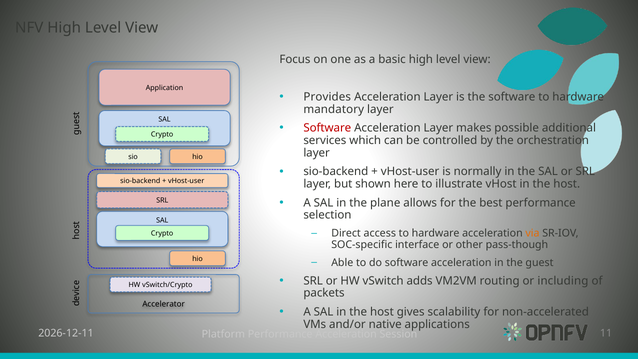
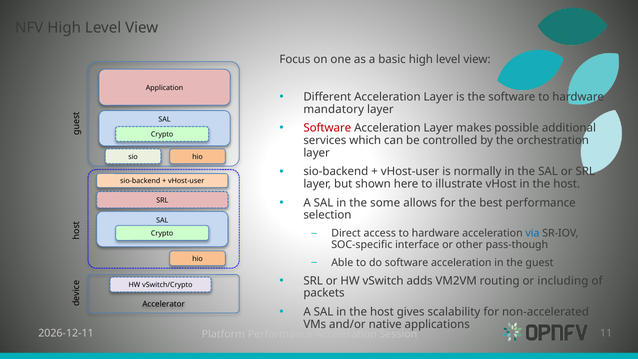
Provides: Provides -> Different (327, 97)
plane: plane -> some (385, 203)
via colour: orange -> blue (532, 233)
